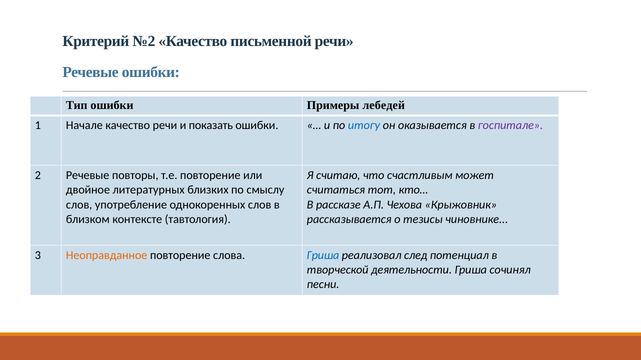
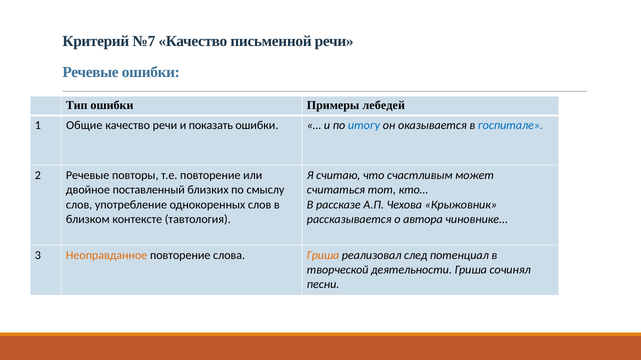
№2: №2 -> №7 (144, 41)
Начале: Начале -> Общие (84, 126)
госпитале colour: purple -> blue (510, 126)
литературных: литературных -> поставленный (149, 190)
тезисы: тезисы -> автора (423, 220)
Гриша colour: blue -> orange (323, 256)
